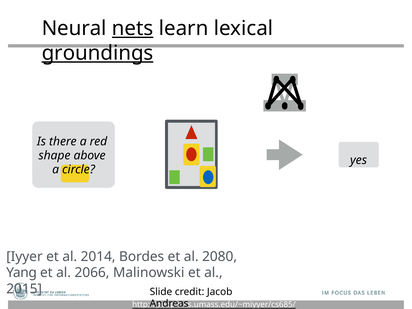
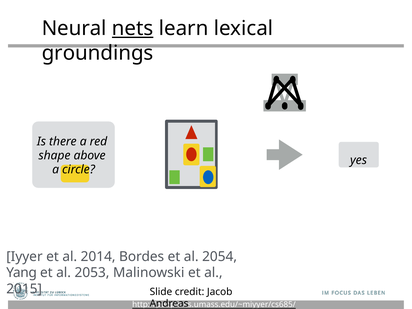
groundings underline: present -> none (98, 53)
2080: 2080 -> 2054 (220, 257)
2066: 2066 -> 2053 (92, 273)
